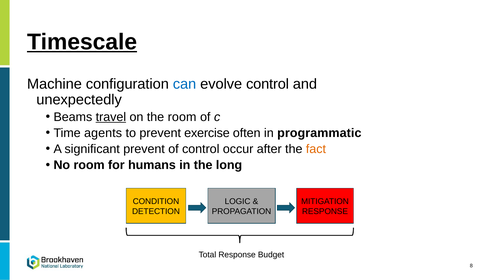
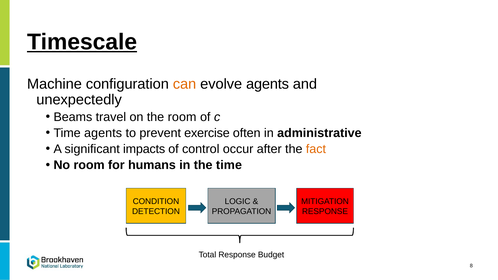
can colour: blue -> orange (185, 84)
evolve control: control -> agents (268, 84)
travel underline: present -> none (111, 117)
programmatic: programmatic -> administrative (319, 133)
significant prevent: prevent -> impacts (144, 149)
the long: long -> time (229, 165)
